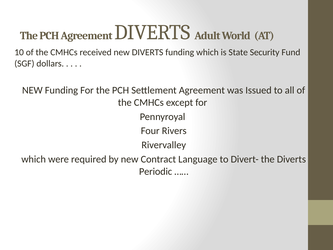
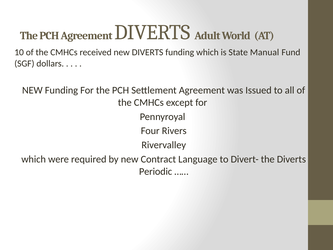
Security: Security -> Manual (265, 52)
